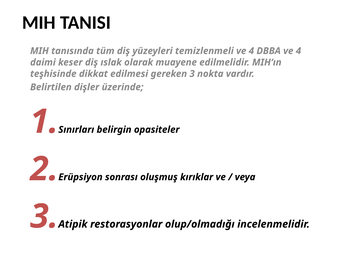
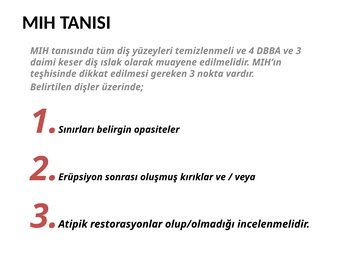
DBBA ve 4: 4 -> 3 (298, 51)
